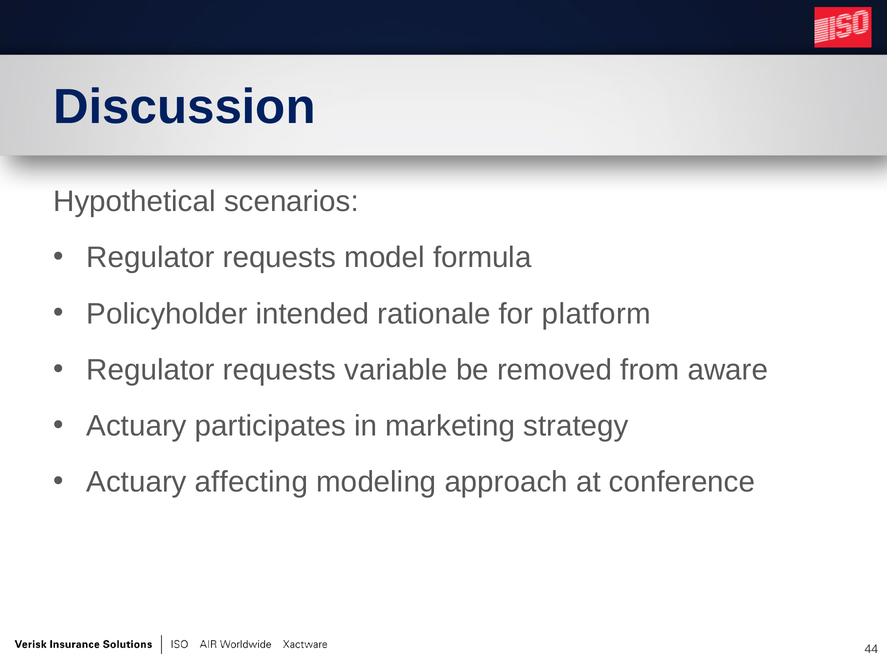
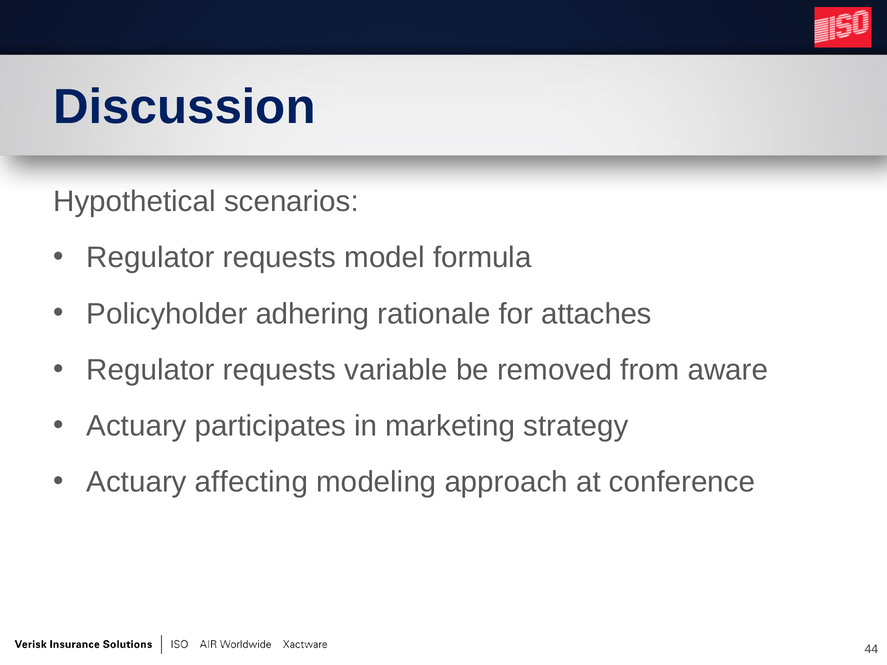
intended: intended -> adhering (313, 314)
platform: platform -> attaches (597, 314)
